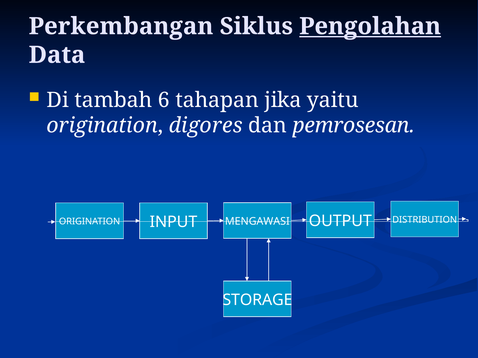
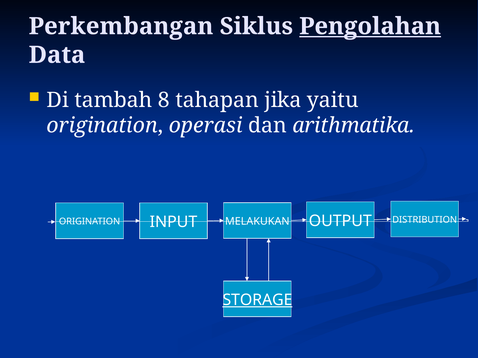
6: 6 -> 8 (164, 100)
digores: digores -> operasi (206, 126)
pemrosesan: pemrosesan -> arithmatika (354, 126)
MENGAWASI: MENGAWASI -> MELAKUKAN (257, 222)
STORAGE underline: none -> present (257, 300)
